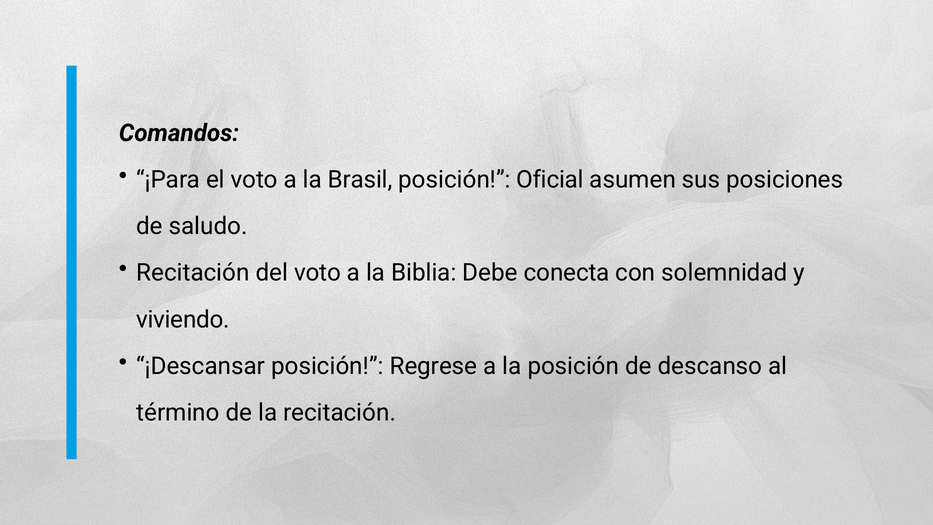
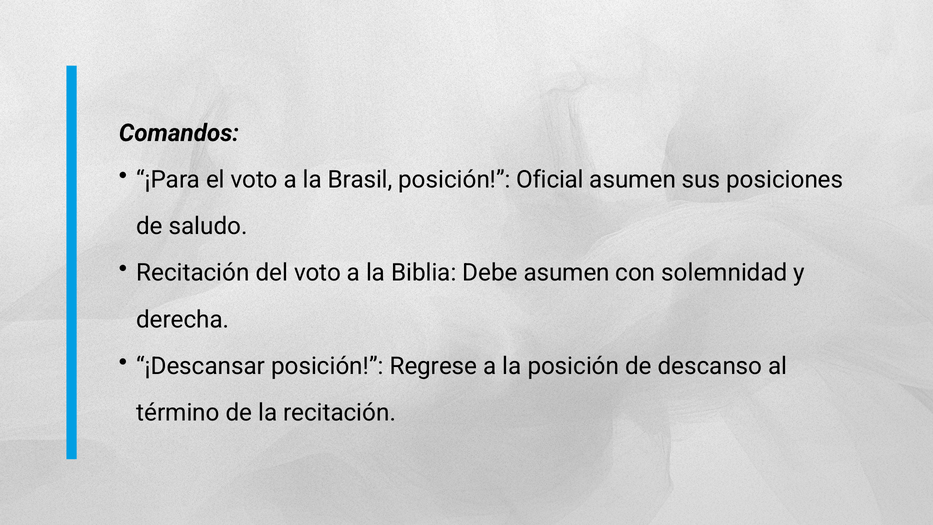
Debe conecta: conecta -> asumen (567, 273)
viviendo: viviendo -> derecha (183, 319)
